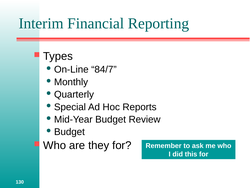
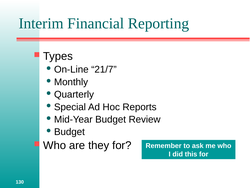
84/7: 84/7 -> 21/7 (104, 69)
